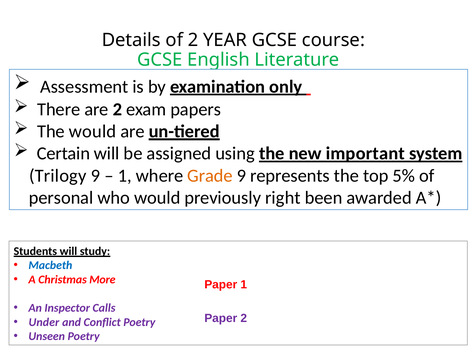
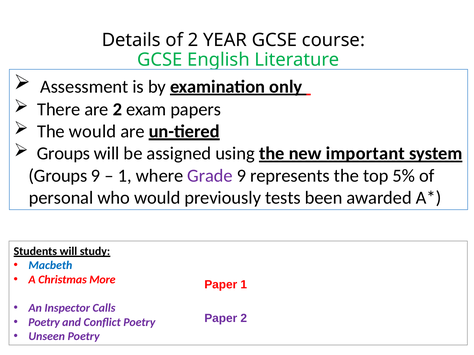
Certain: Certain -> Groups (63, 154)
Trilogy: Trilogy -> Groups (58, 176)
Grade colour: orange -> purple (210, 176)
right: right -> tests (283, 198)
Under: Under -> Poetry (44, 323)
